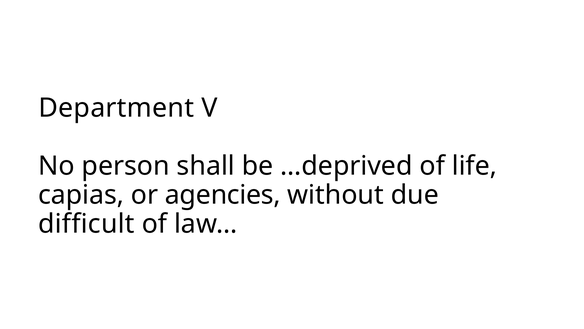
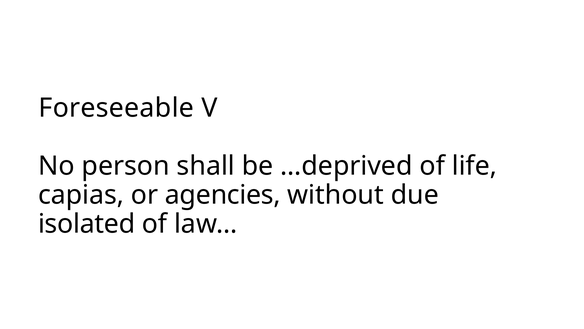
Department: Department -> Foreseeable (116, 108)
difficult: difficult -> isolated (87, 224)
